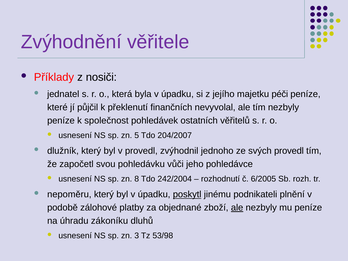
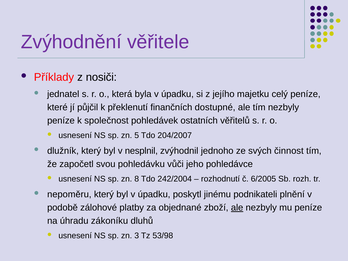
péči: péči -> celý (280, 94)
nevyvolal: nevyvolal -> dostupné (215, 107)
v provedl: provedl -> nesplnil (141, 151)
svých provedl: provedl -> činnost (289, 151)
poskytl underline: present -> none (187, 194)
